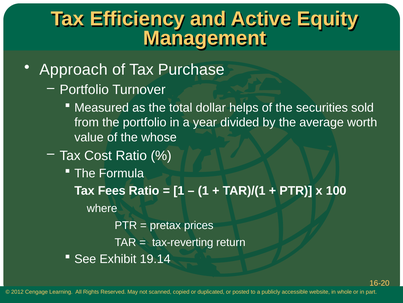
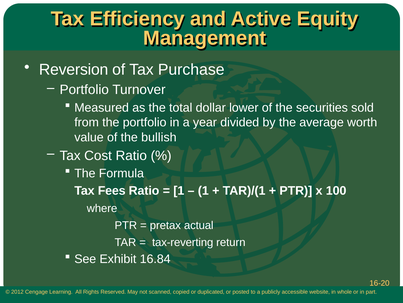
Approach: Approach -> Reversion (74, 70)
helps: helps -> lower (244, 107)
whose: whose -> bullish (159, 137)
prices: prices -> actual (199, 225)
19.14: 19.14 -> 16.84 (155, 258)
